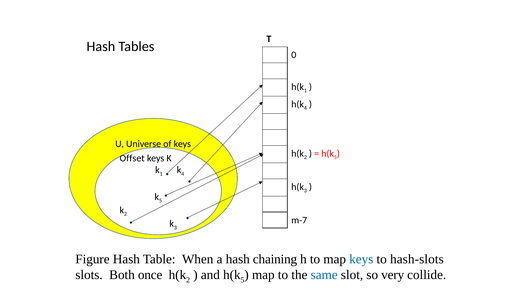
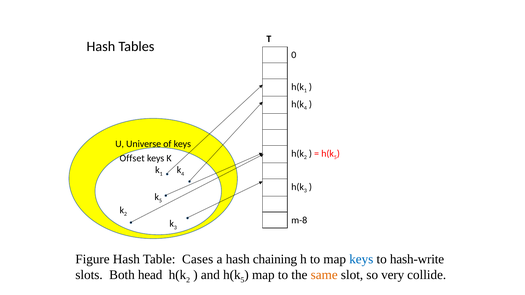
m-7: m-7 -> m-8 (299, 220)
When: When -> Cases (198, 259)
hash-slots: hash-slots -> hash-write (417, 259)
once: once -> head (150, 275)
same colour: blue -> orange (324, 275)
